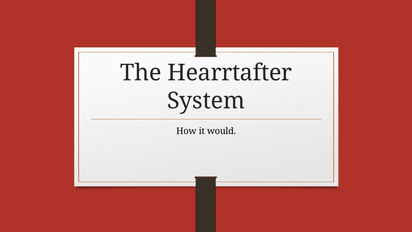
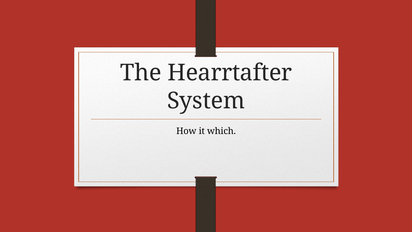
would: would -> which (222, 131)
